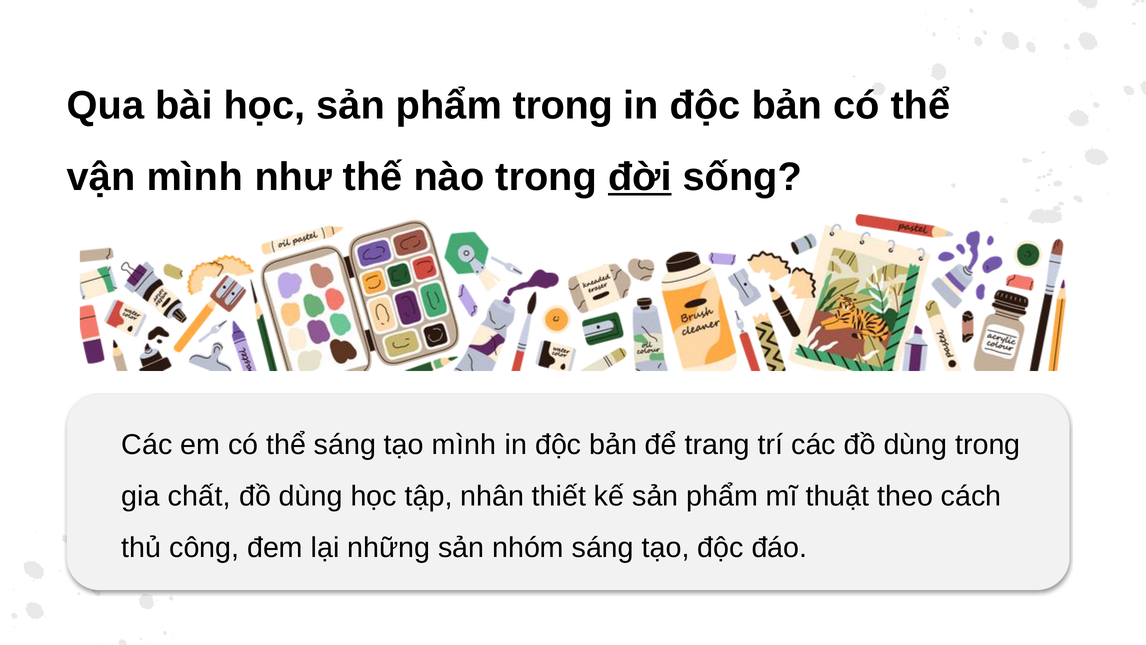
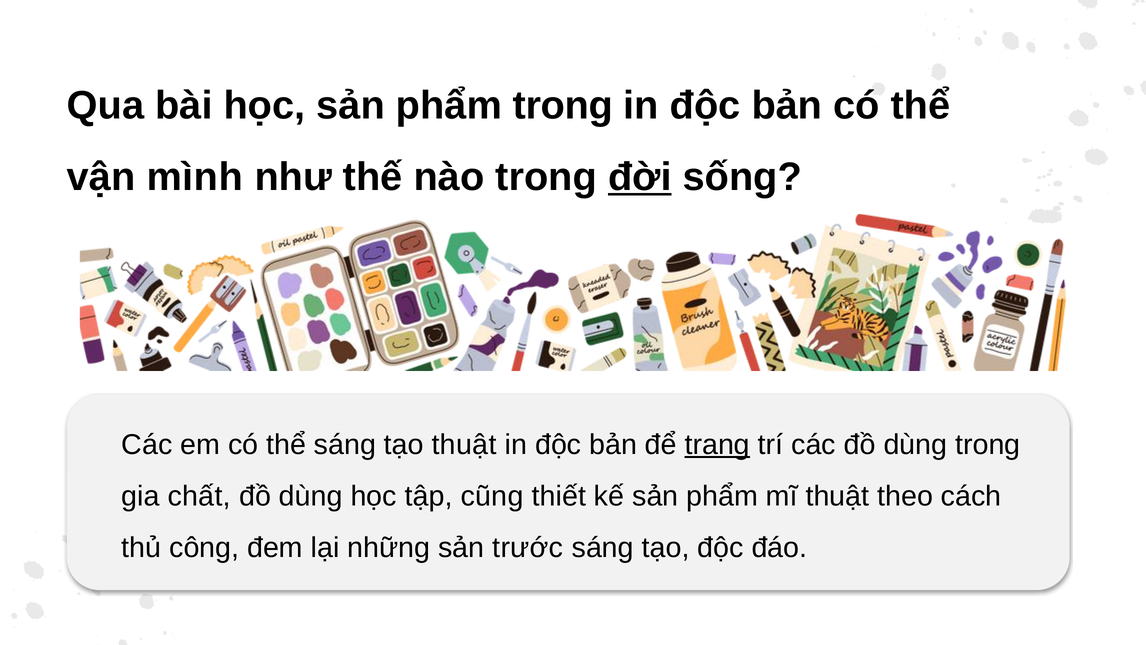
tạo mình: mình -> thuật (464, 444)
trang underline: none -> present (717, 444)
nhân: nhân -> cũng (492, 496)
nhóm: nhóm -> trước (528, 547)
